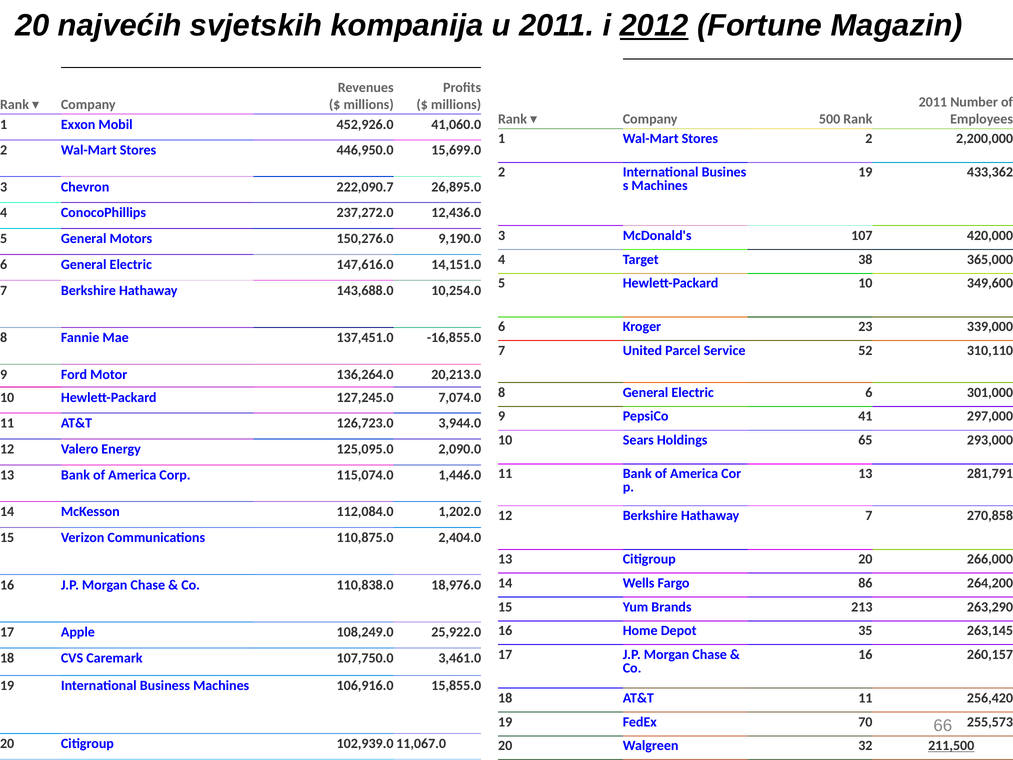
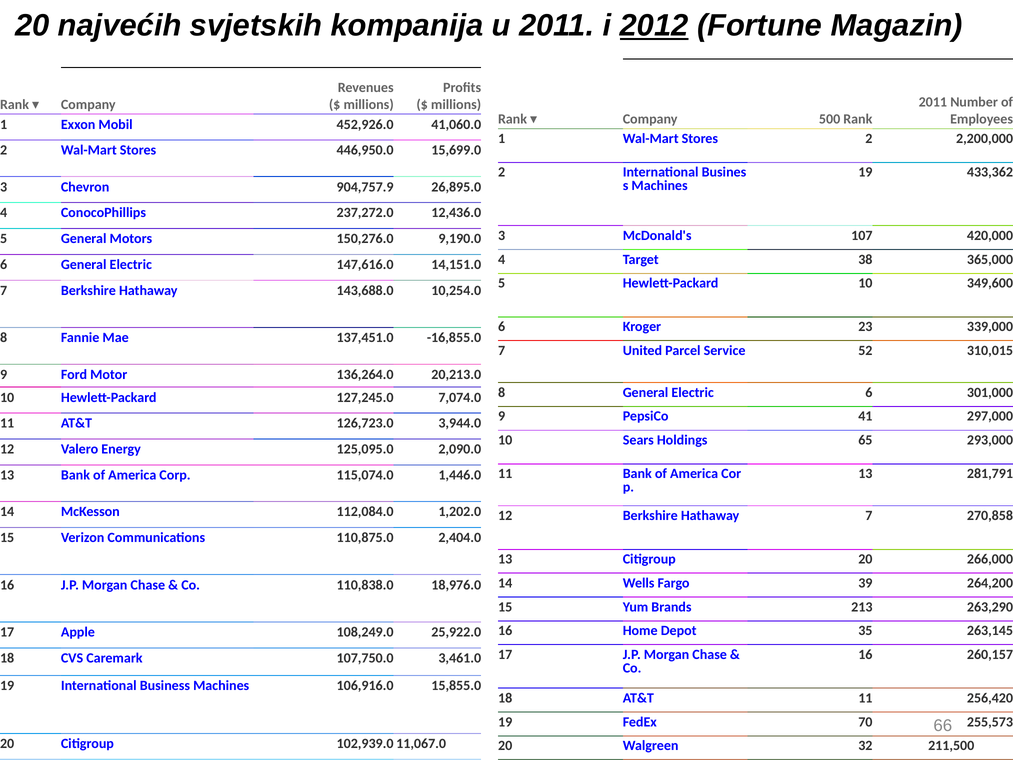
222,090.7: 222,090.7 -> 904,757.9 (365, 187)
310,110: 310,110 -> 310,015 (990, 351)
86: 86 -> 39 (865, 583)
211,500 underline: present -> none (951, 745)
